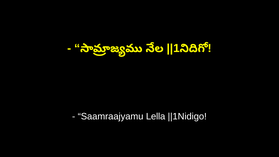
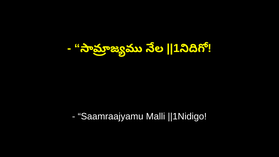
Lella: Lella -> Malli (156, 116)
